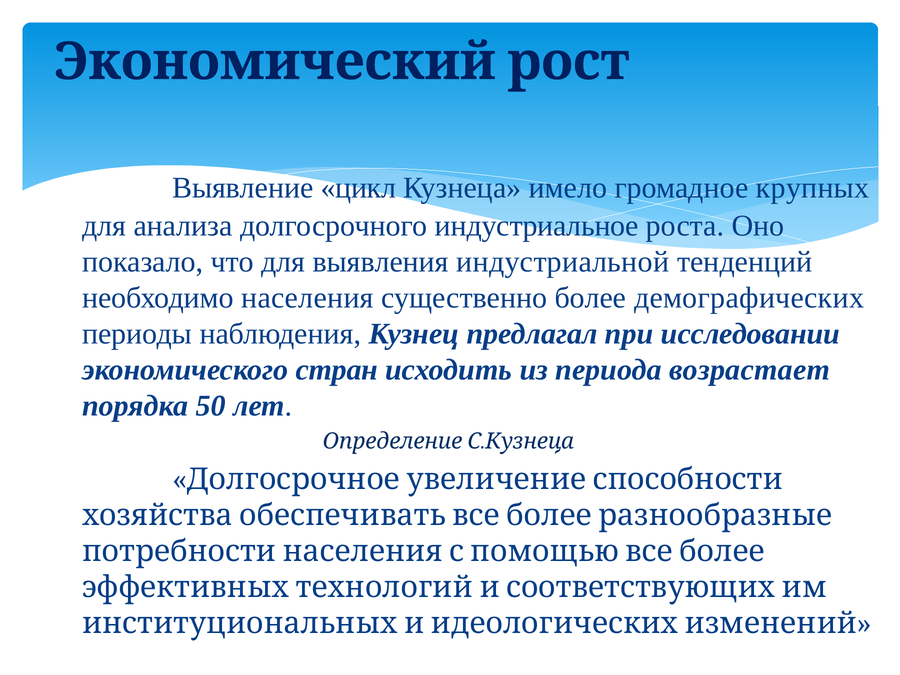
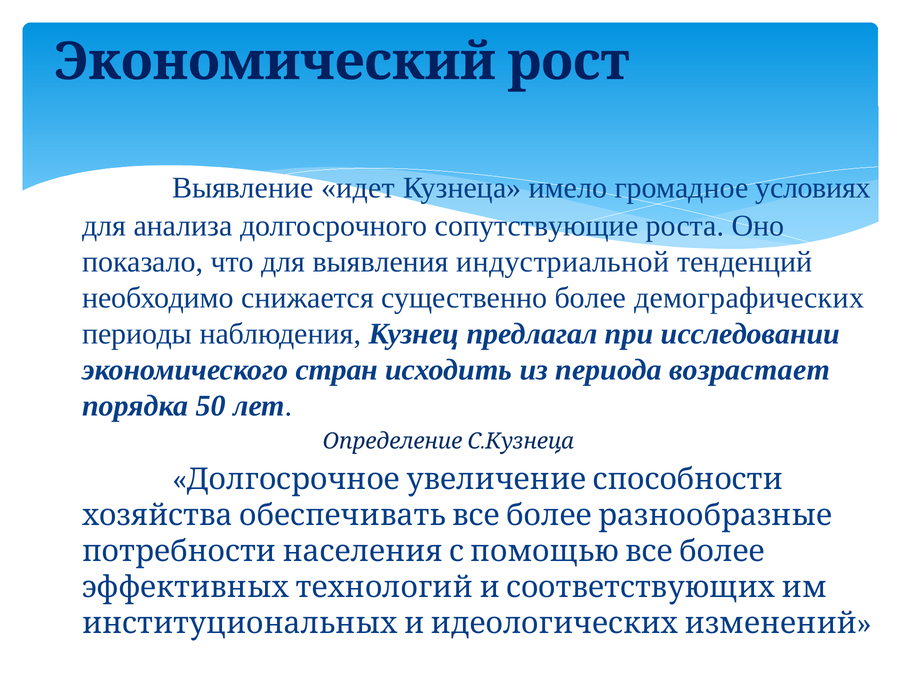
цикл: цикл -> идет (358, 188)
крупных: крупных -> условиях (813, 188)
индустриальное: индустриальное -> сопутствующие (537, 226)
населения: населения -> снижается (308, 298)
